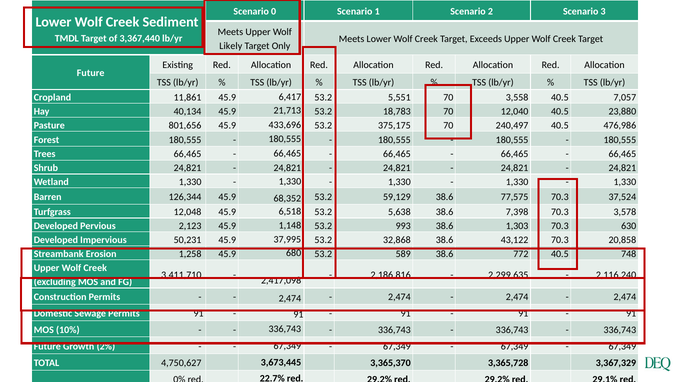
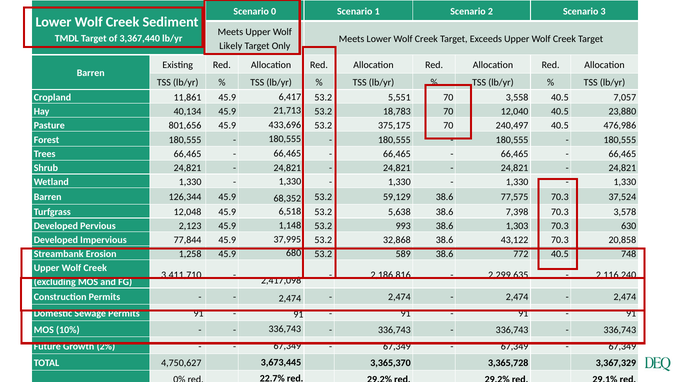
Future: Future -> Barren (91, 73)
50,231: 50,231 -> 77,844 (188, 240)
